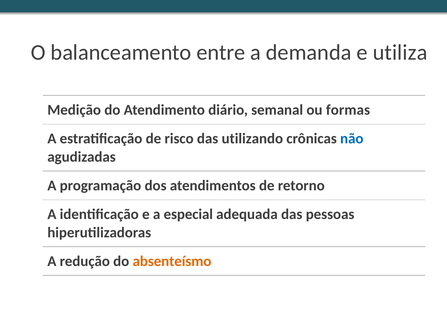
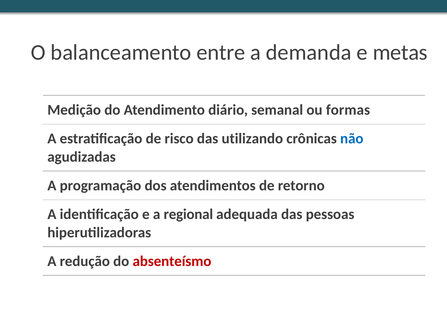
utiliza: utiliza -> metas (400, 52)
especial: especial -> regional (188, 214)
absenteísmo colour: orange -> red (172, 261)
